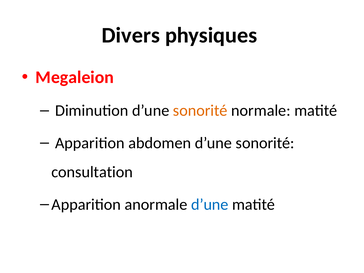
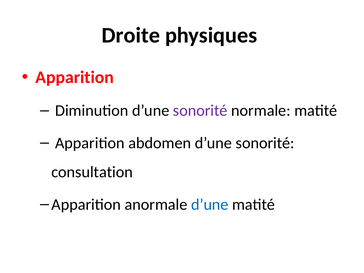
Divers: Divers -> Droite (131, 35)
Megaleion: Megaleion -> Apparition (75, 77)
sonorité colour: orange -> purple (200, 111)
